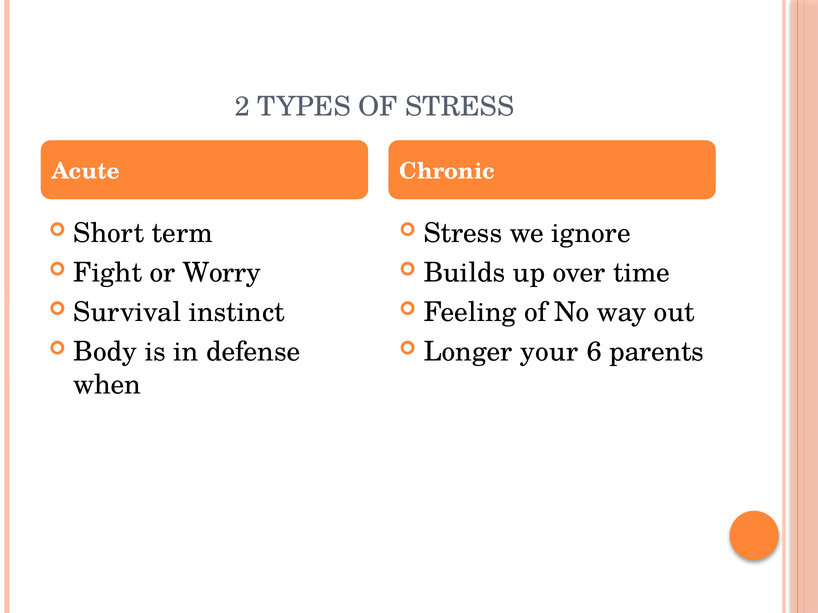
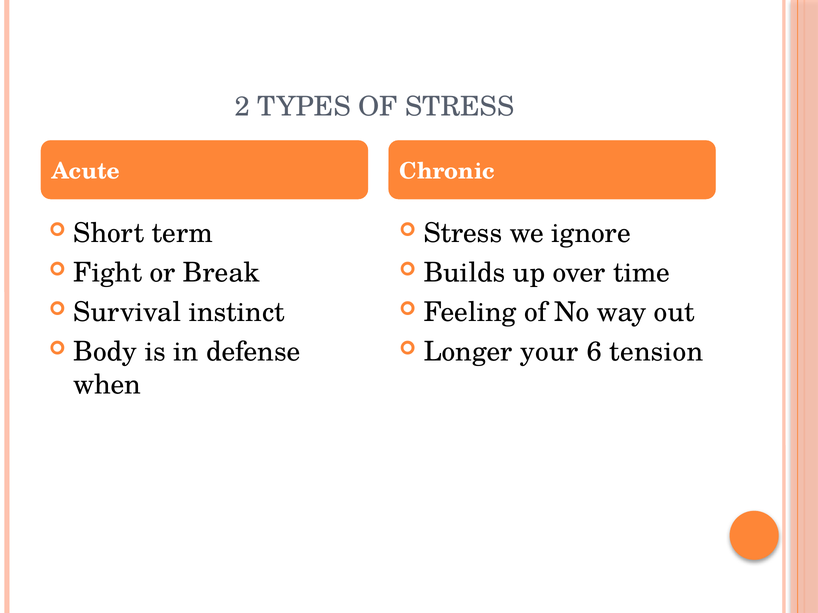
Worry: Worry -> Break (221, 273)
parents: parents -> tension (656, 352)
